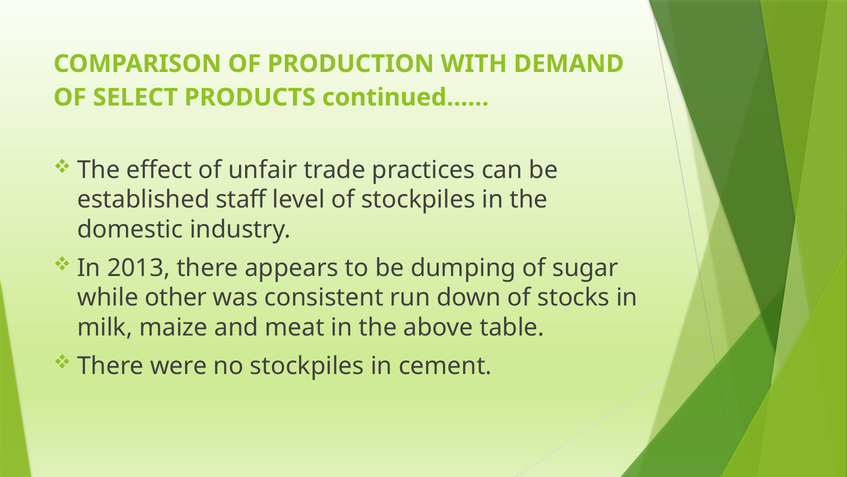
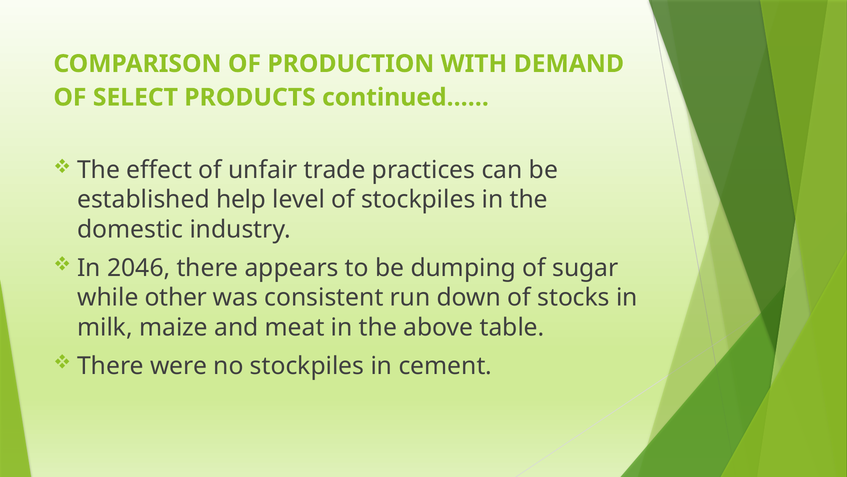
staff: staff -> help (241, 200)
2013: 2013 -> 2046 (139, 268)
